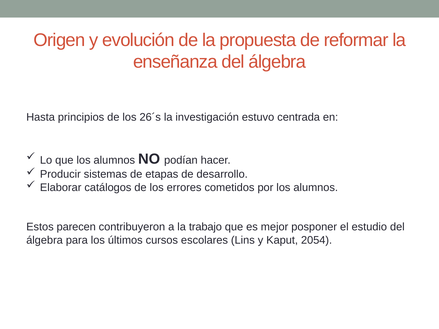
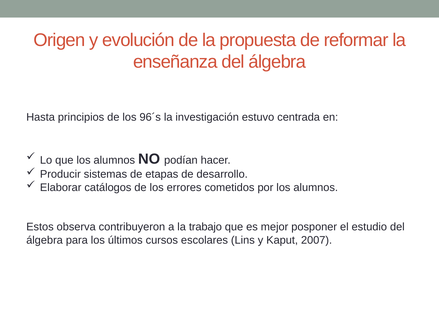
26´s: 26´s -> 96´s (150, 117)
parecen: parecen -> observa (76, 227)
2054: 2054 -> 2007 (317, 240)
